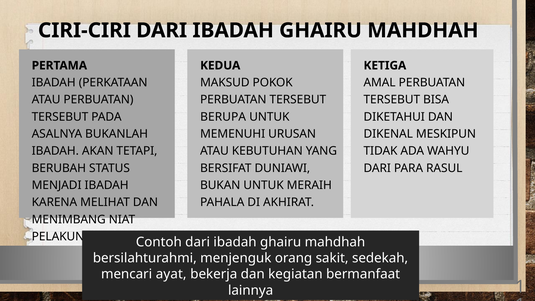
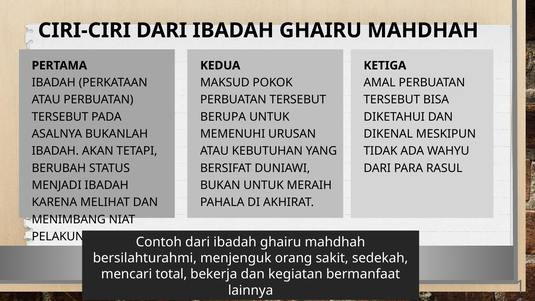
ayat: ayat -> total (171, 274)
